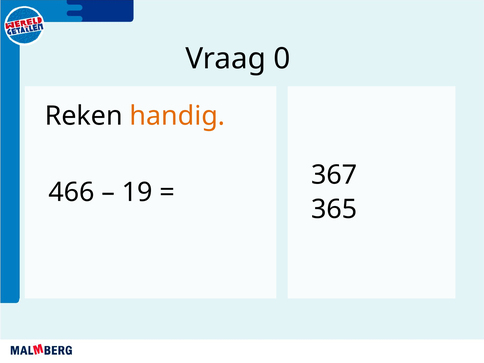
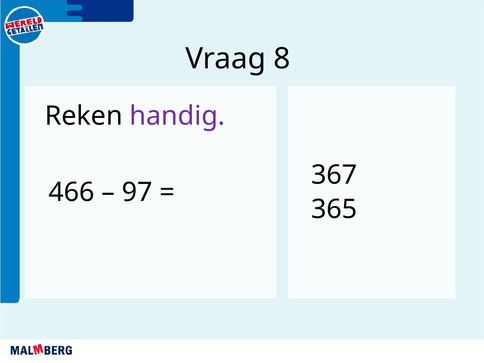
0: 0 -> 8 (282, 59)
handig colour: orange -> purple (177, 116)
19: 19 -> 97 (137, 192)
